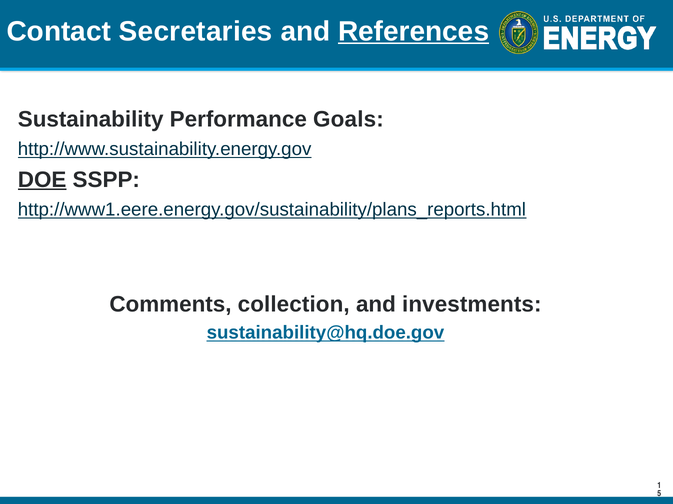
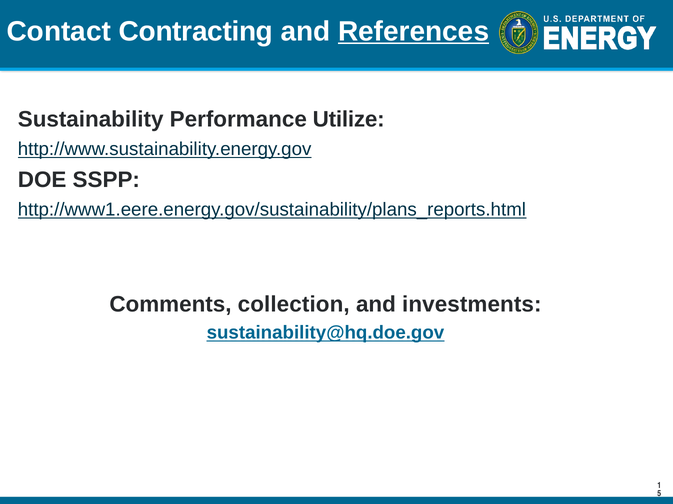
Secretaries: Secretaries -> Contracting (196, 31)
Goals: Goals -> Utilize (349, 119)
DOE underline: present -> none (42, 180)
